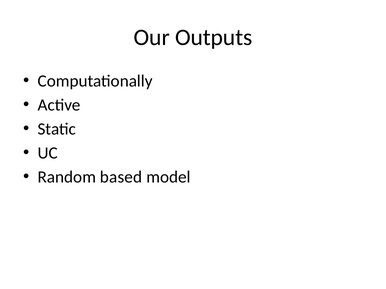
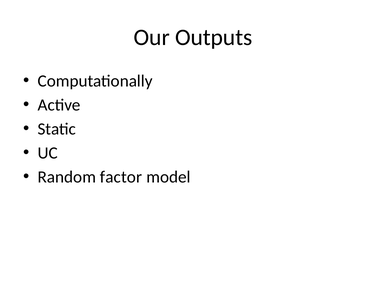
based: based -> factor (121, 177)
